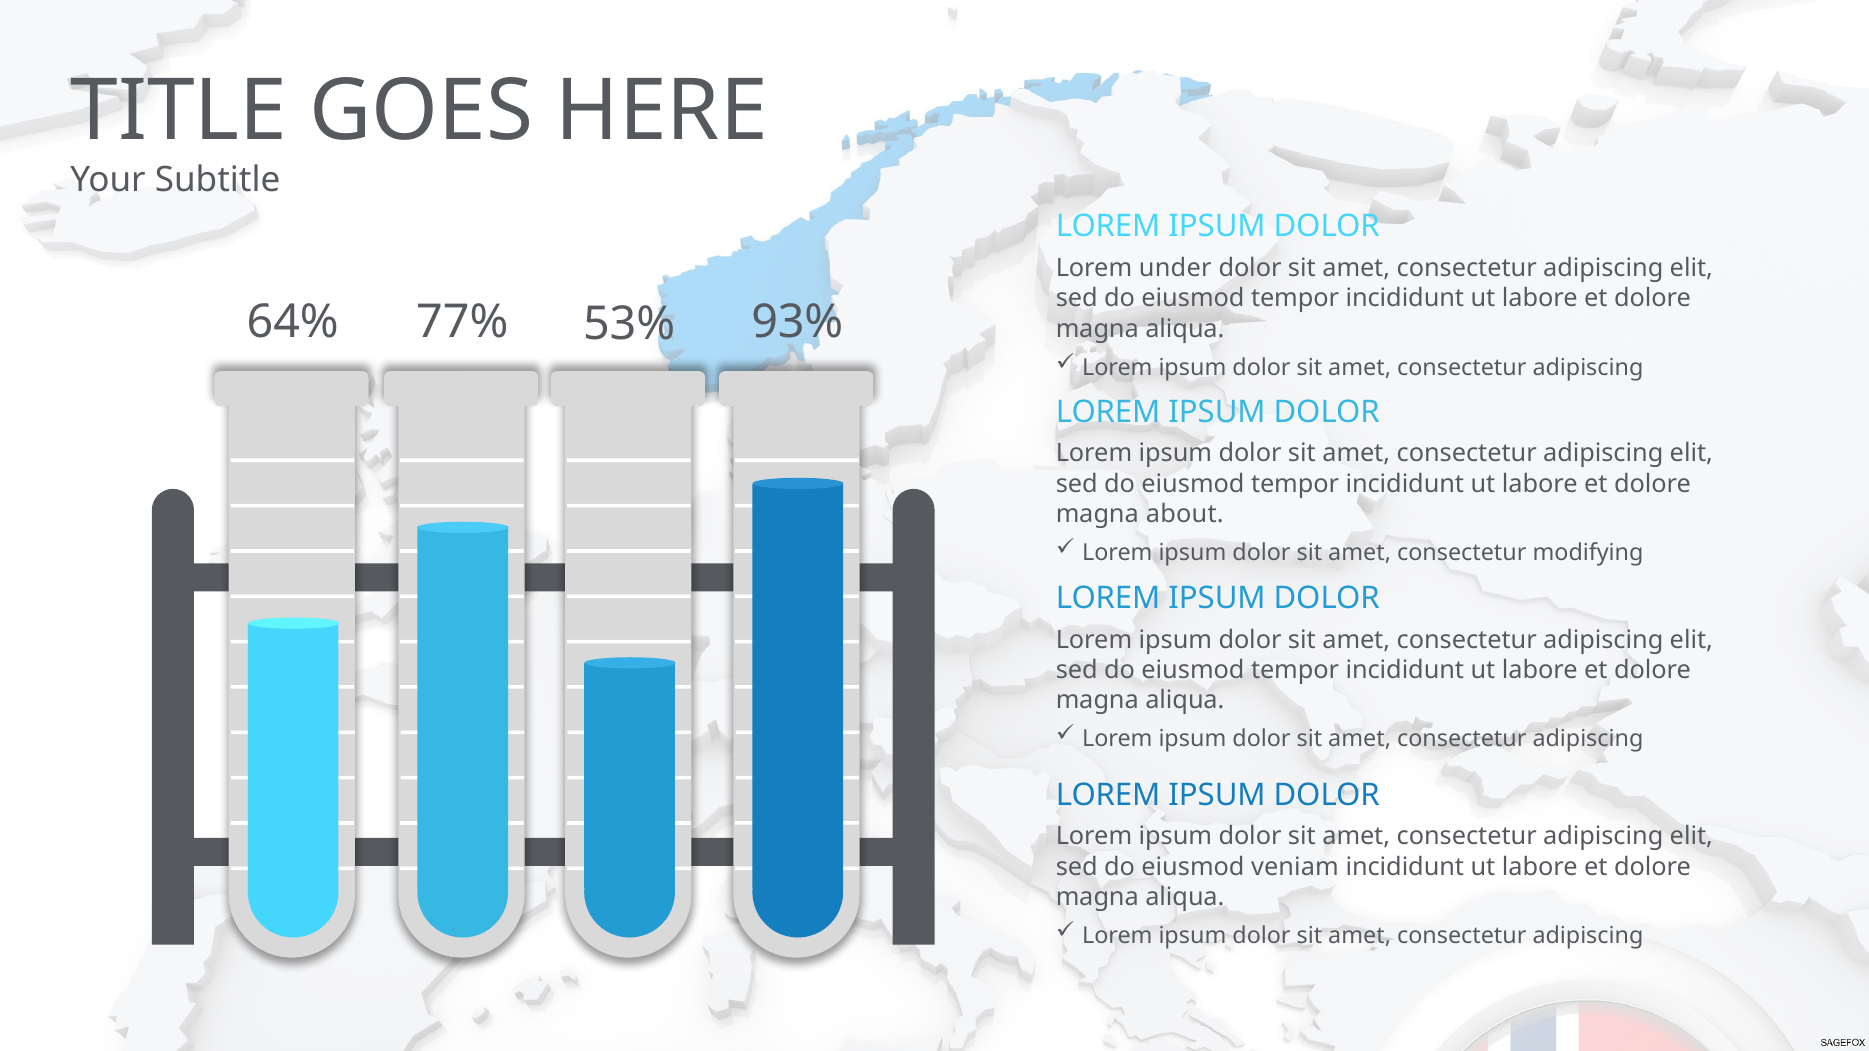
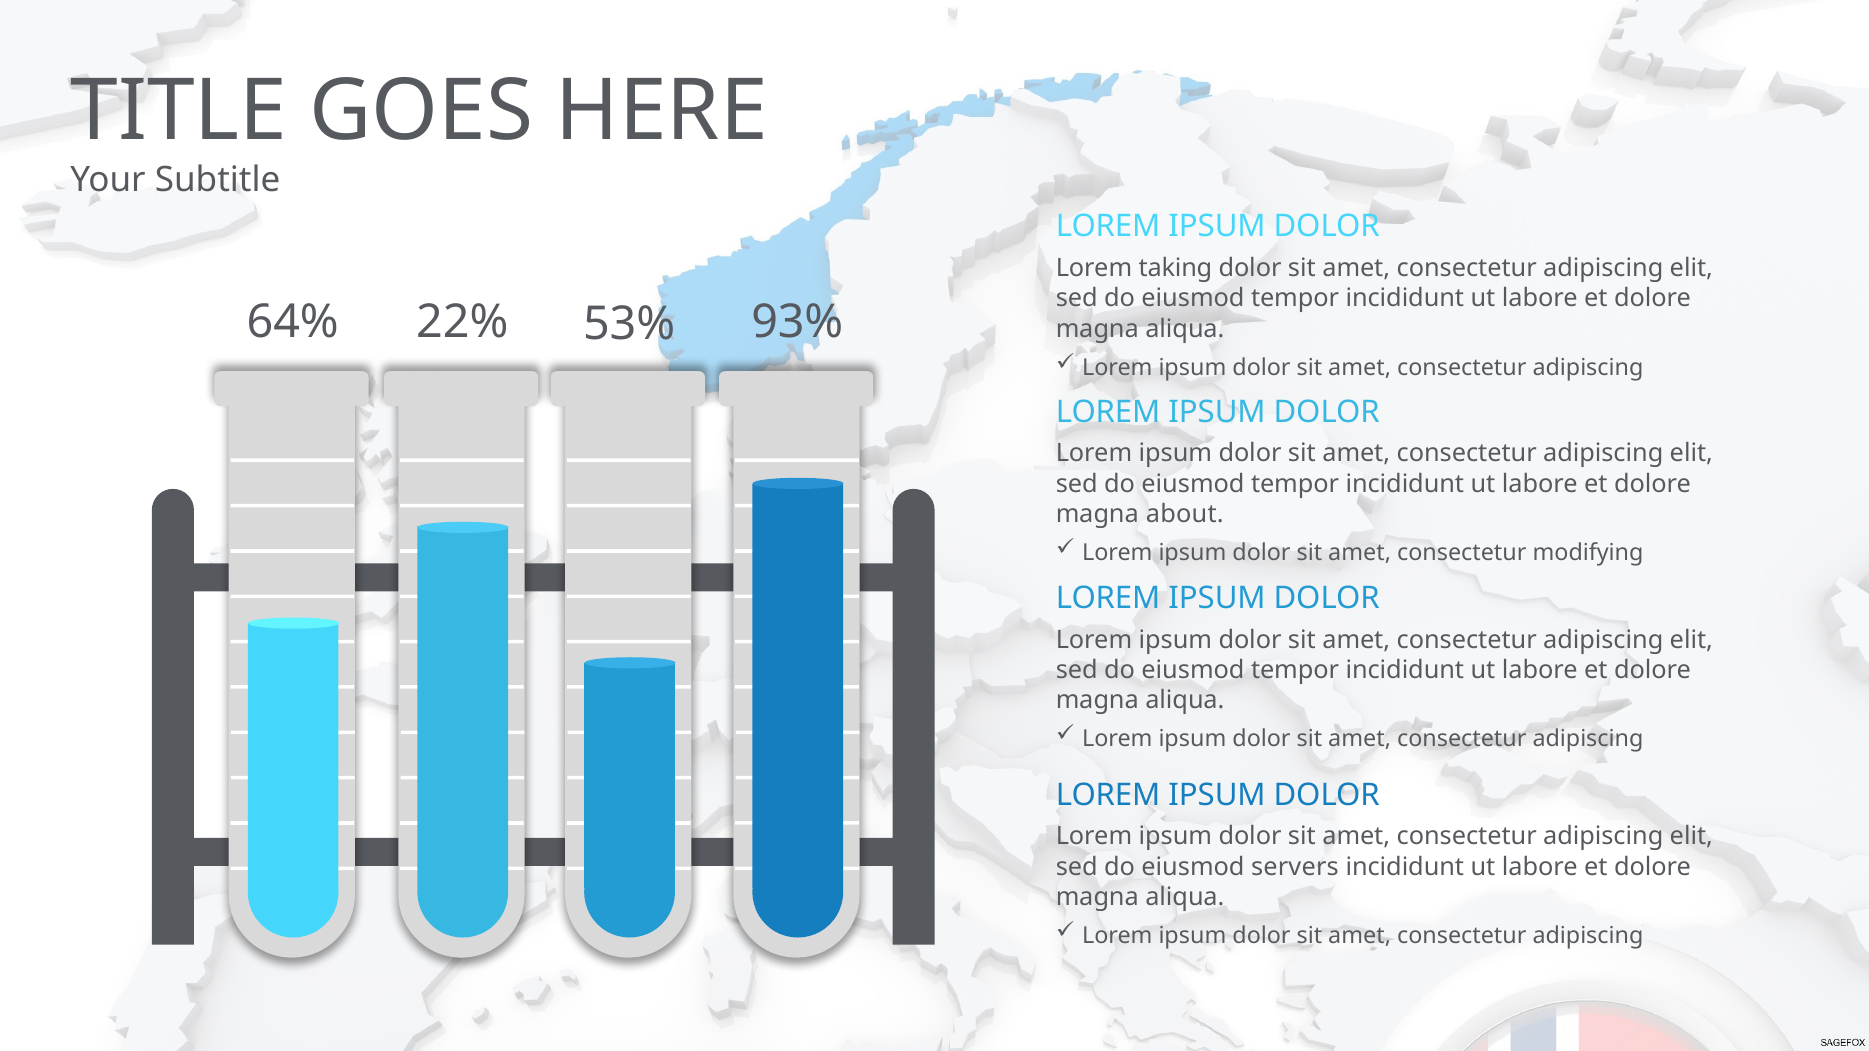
under: under -> taking (1175, 268)
77%: 77% -> 22% (462, 322)
veniam: veniam -> servers (1295, 867)
